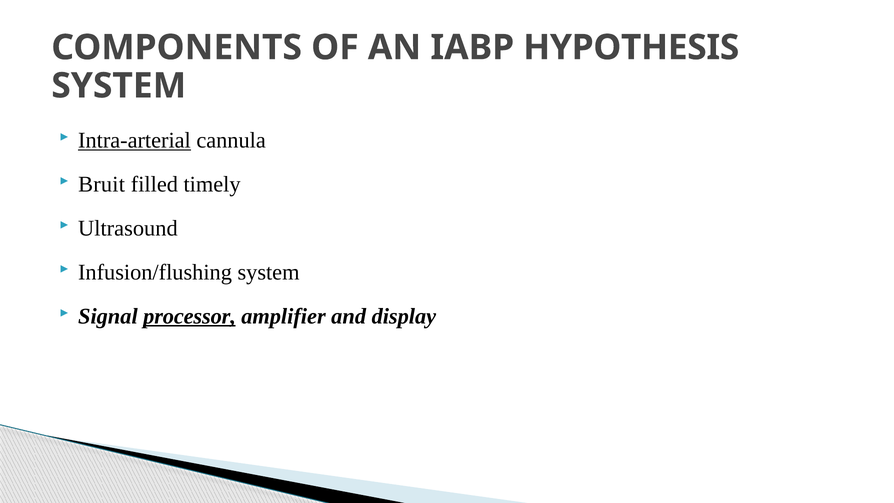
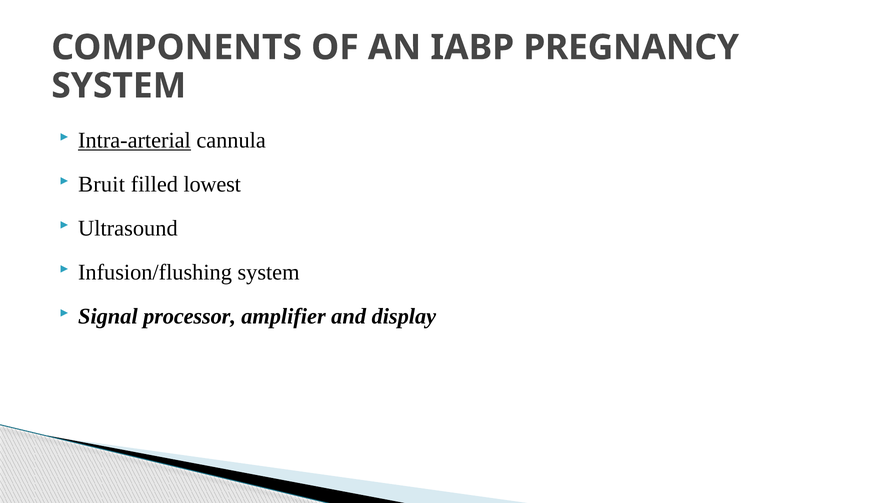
HYPOTHESIS: HYPOTHESIS -> PREGNANCY (631, 48)
timely: timely -> lowest (212, 184)
processor underline: present -> none (190, 316)
